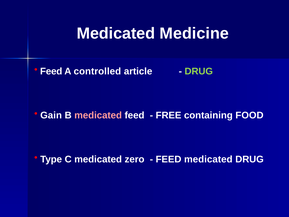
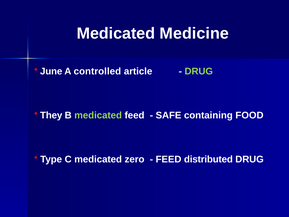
Feed: Feed -> June (51, 71)
Gain: Gain -> They (51, 115)
medicated colour: pink -> light green (98, 115)
FREE: FREE -> SAFE (169, 115)
FEED medicated: medicated -> distributed (208, 159)
